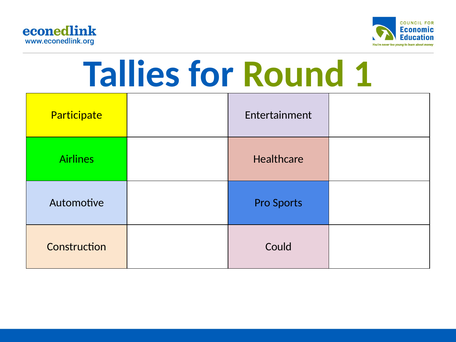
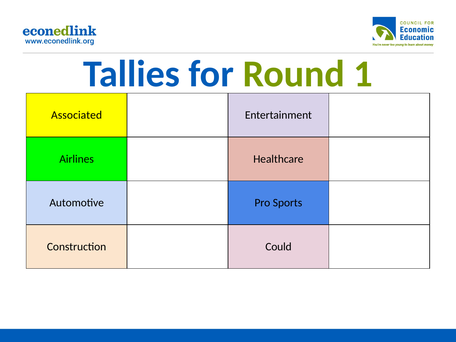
Participate: Participate -> Associated (77, 115)
